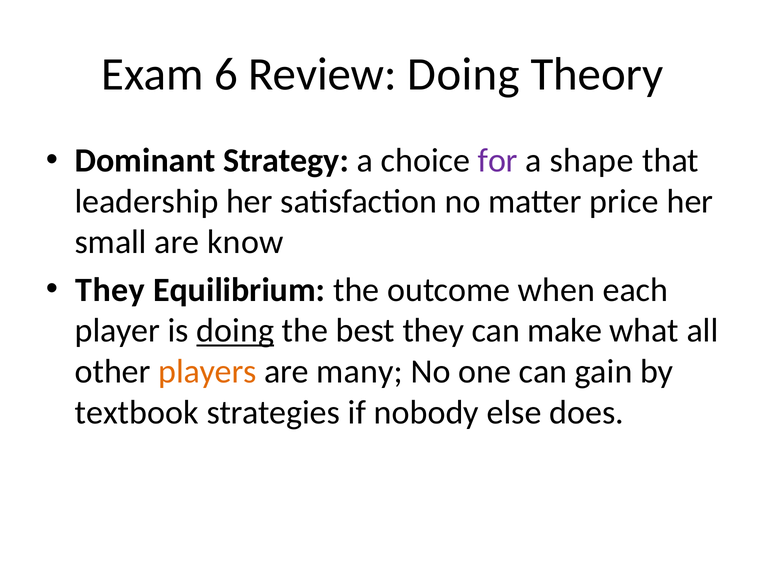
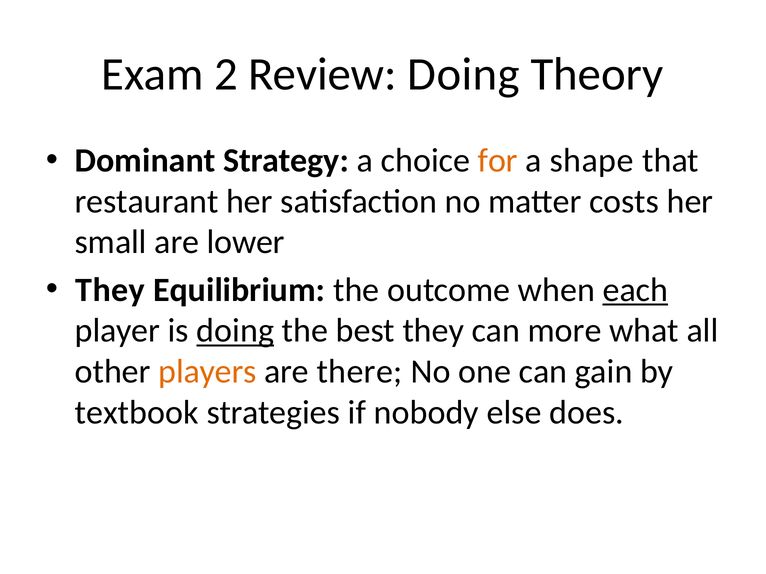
6: 6 -> 2 (226, 74)
for colour: purple -> orange (498, 161)
leadership: leadership -> restaurant (147, 202)
price: price -> costs (624, 202)
know: know -> lower (246, 242)
each underline: none -> present (635, 290)
make: make -> more (565, 331)
many: many -> there (360, 372)
